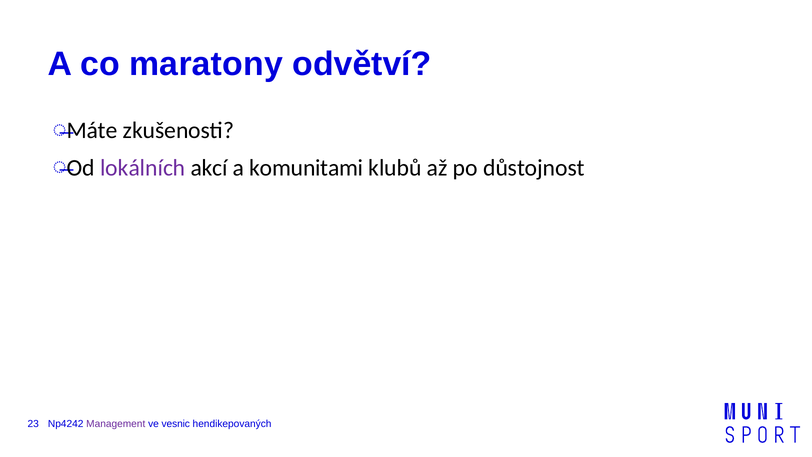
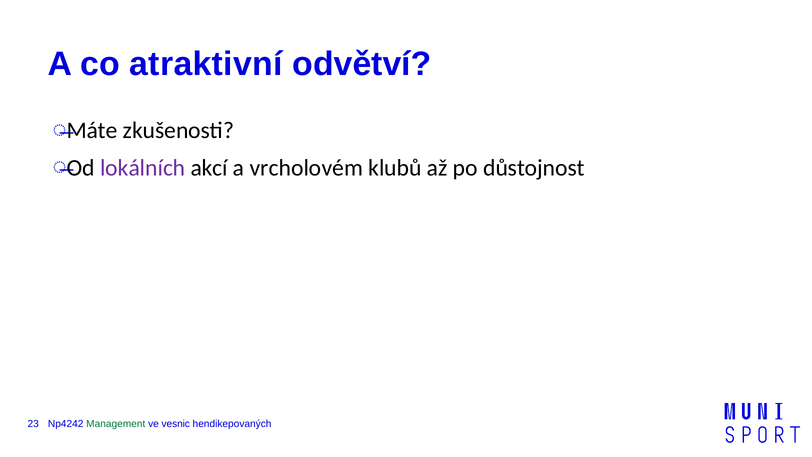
maratony: maratony -> atraktivní (206, 64)
komunitami: komunitami -> vrcholovém (306, 168)
Management colour: purple -> green (116, 424)
